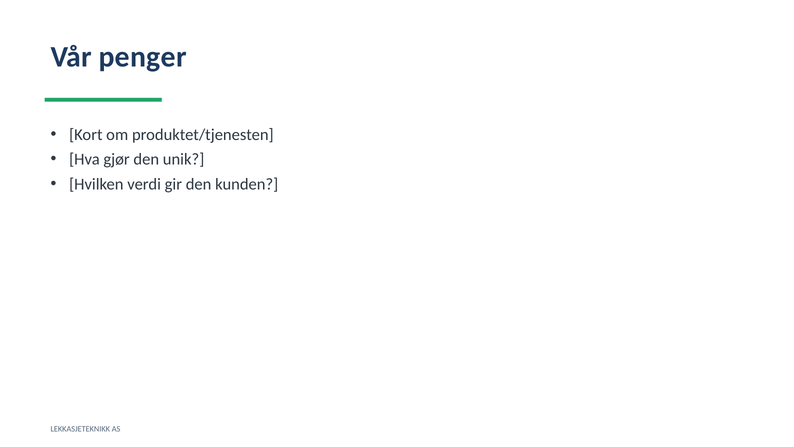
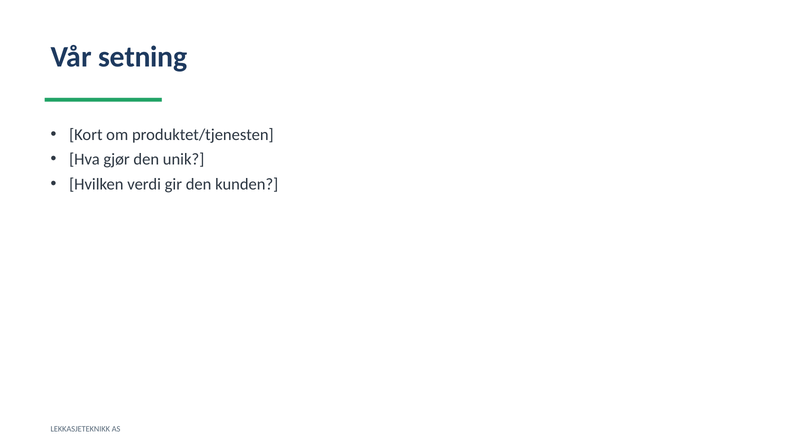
penger: penger -> setning (143, 57)
